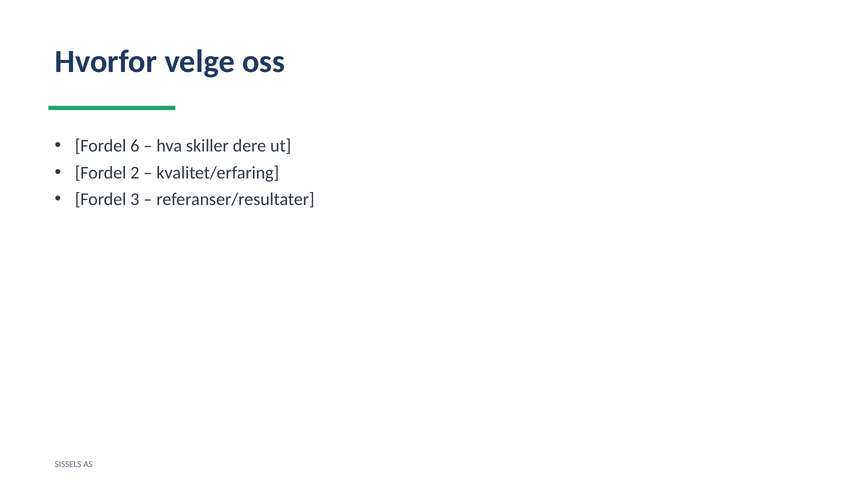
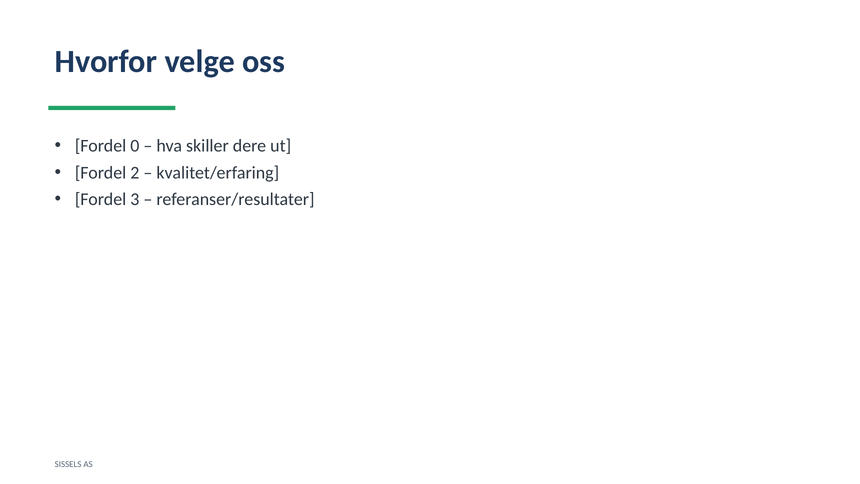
6: 6 -> 0 (135, 146)
